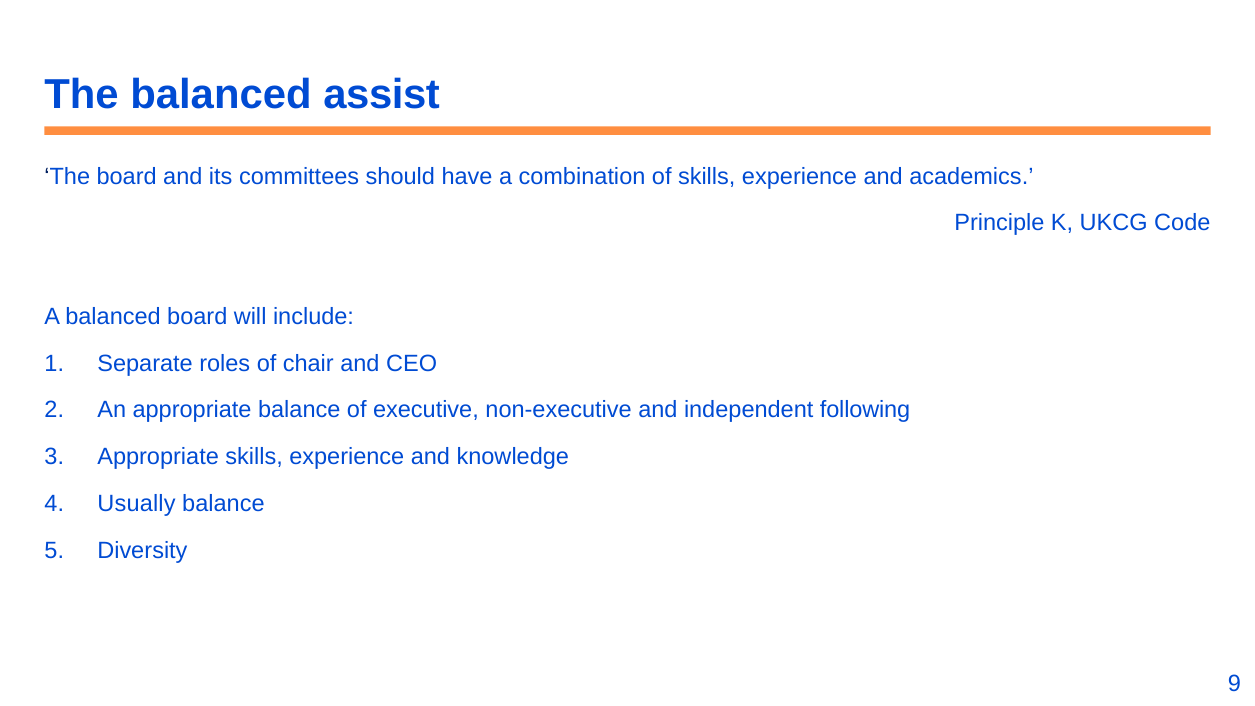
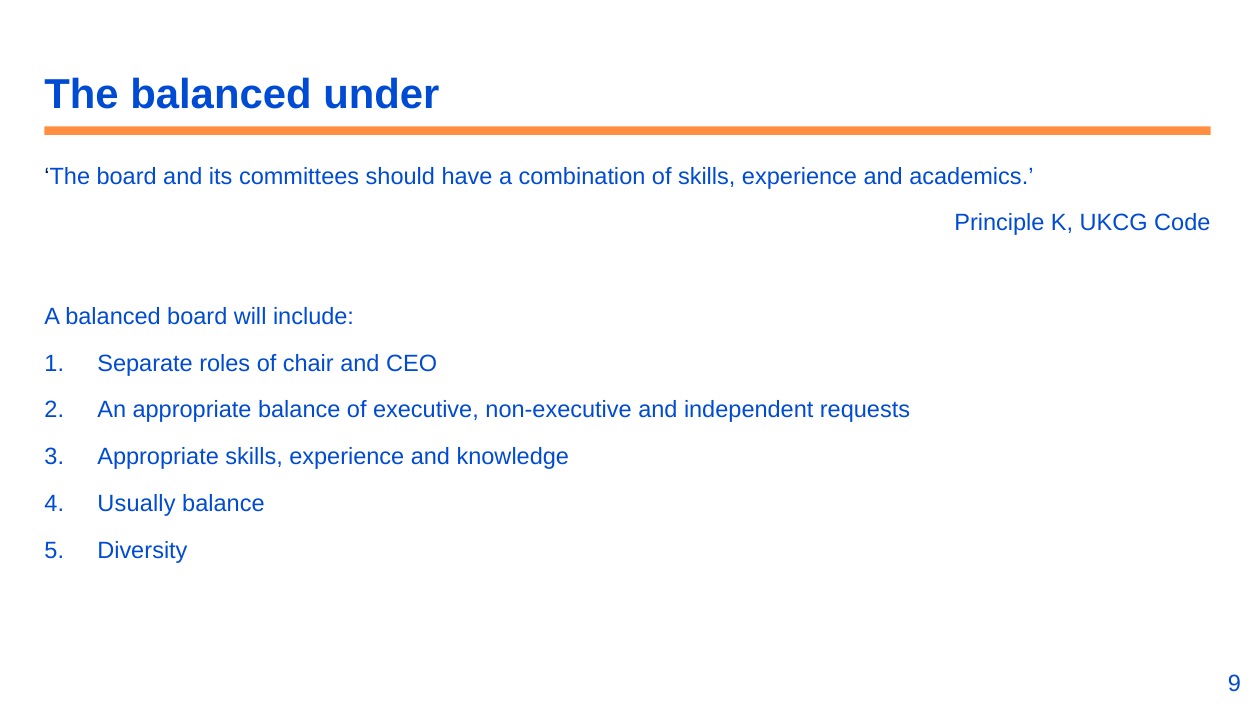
assist: assist -> under (381, 94)
following: following -> requests (865, 410)
